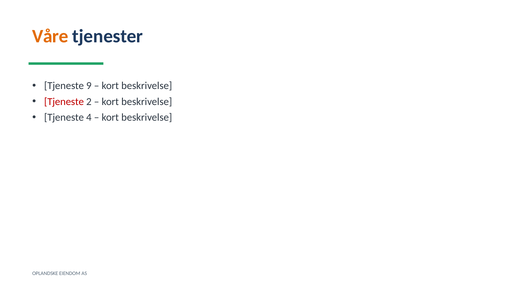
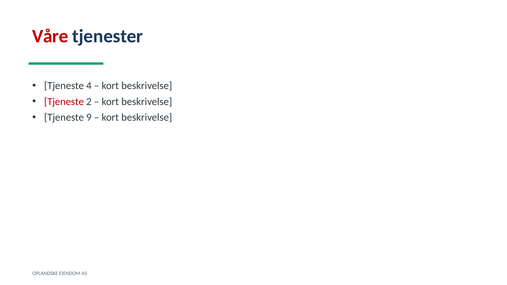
Våre colour: orange -> red (50, 36)
9: 9 -> 4 (89, 86)
4: 4 -> 9 (89, 118)
